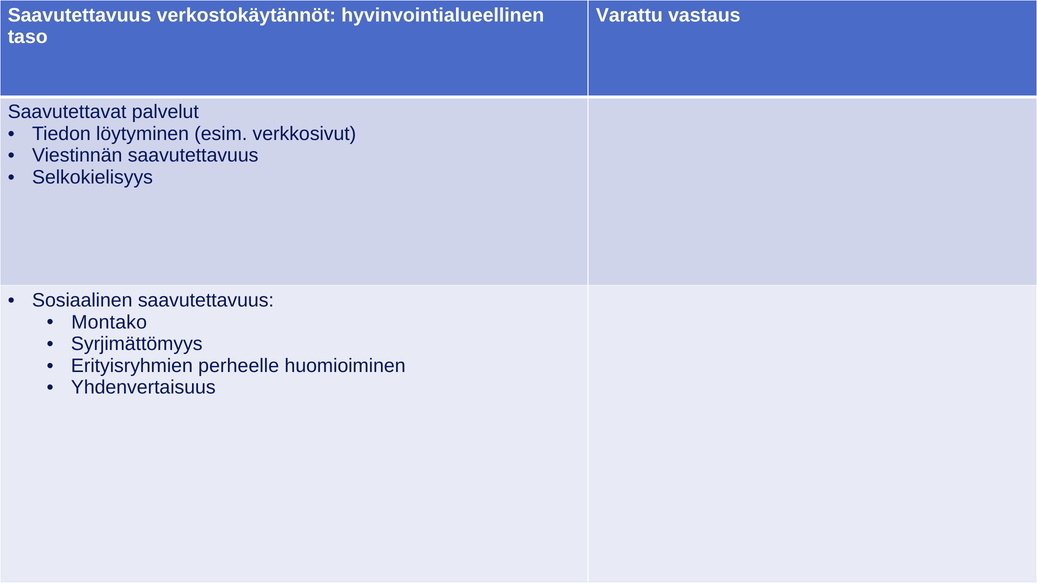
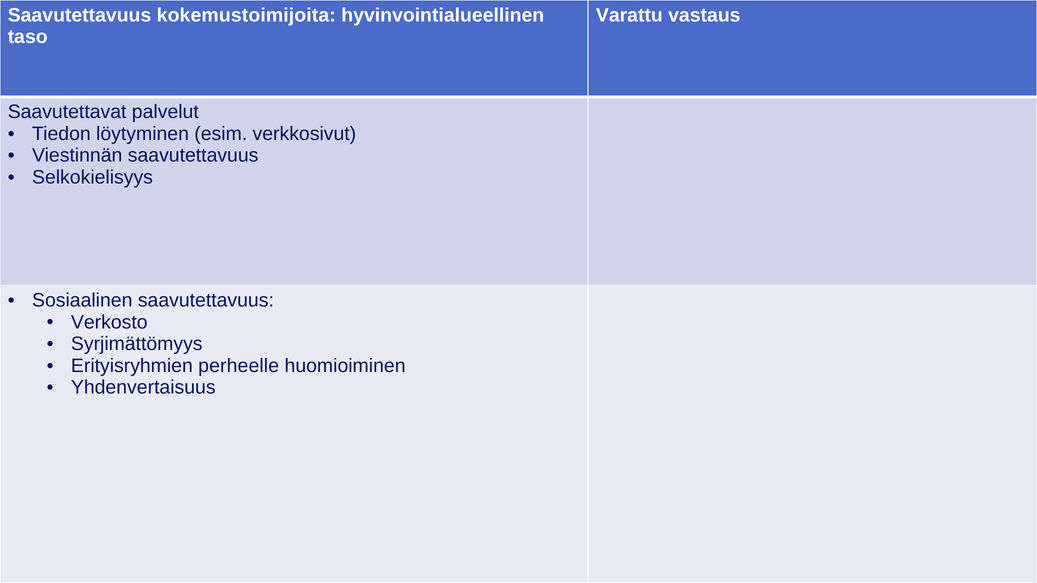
verkostokäytännöt: verkostokäytännöt -> kokemustoimijoita (246, 15)
Montako: Montako -> Verkosto (109, 322)
